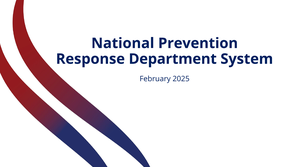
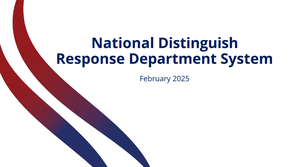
Prevention: Prevention -> Distinguish (198, 43)
